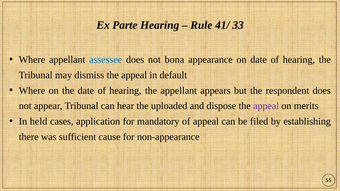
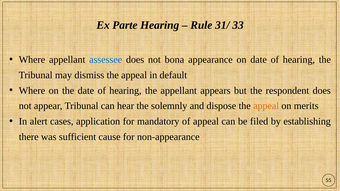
41/: 41/ -> 31/ (222, 25)
uploaded: uploaded -> solemnly (169, 106)
appeal colour: purple -> orange (266, 106)
held: held -> alert (39, 122)
